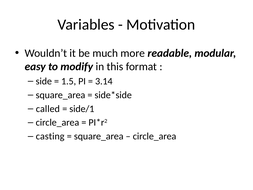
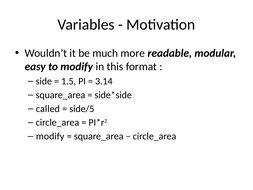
side/1: side/1 -> side/5 (82, 109)
casting: casting -> modify (50, 136)
